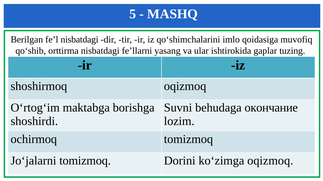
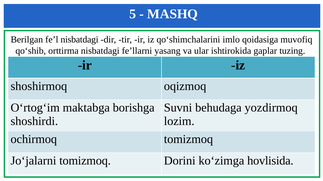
окончание: окончание -> yozdirmoq (271, 108)
ko‘zimga oqizmoq: oqizmoq -> hovlisida (270, 161)
